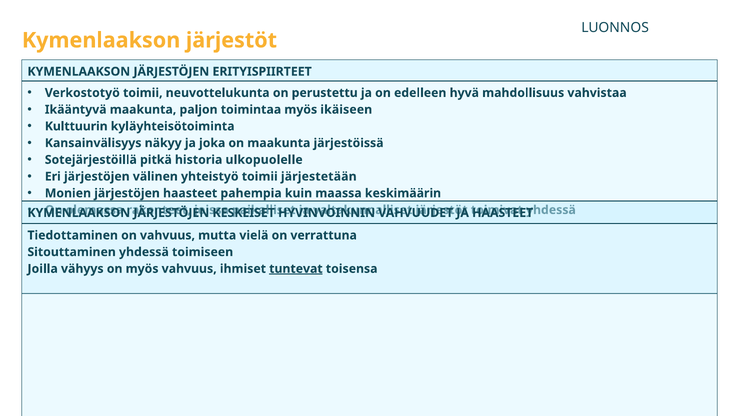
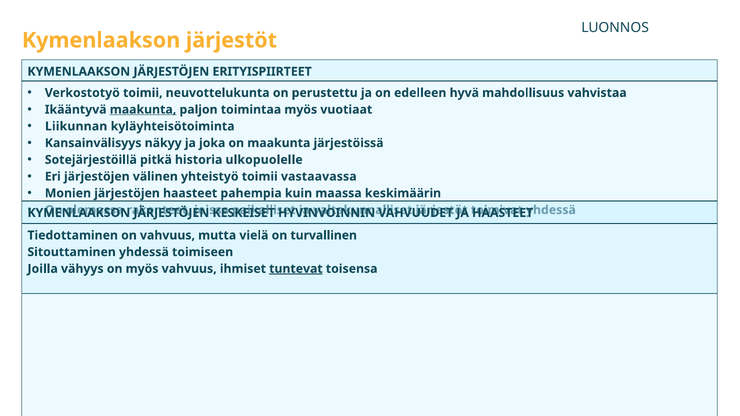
maakunta underline: none -> present (143, 110)
ikäiseen: ikäiseen -> vuotiaat (346, 110)
Kulttuurin: Kulttuurin -> Liikunnan (76, 126)
järjestetään: järjestetään -> vastaavassa (319, 177)
verrattuna: verrattuna -> turvallinen (324, 235)
